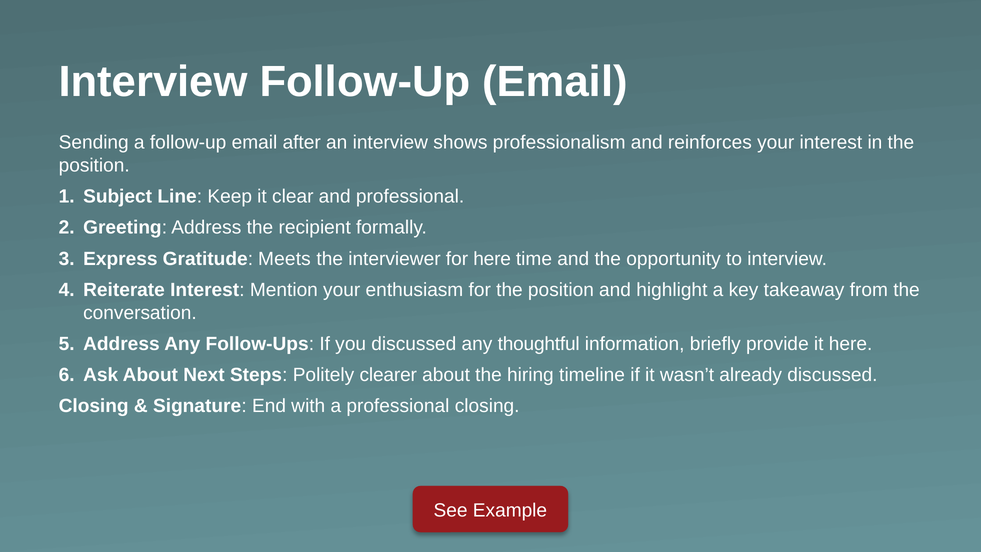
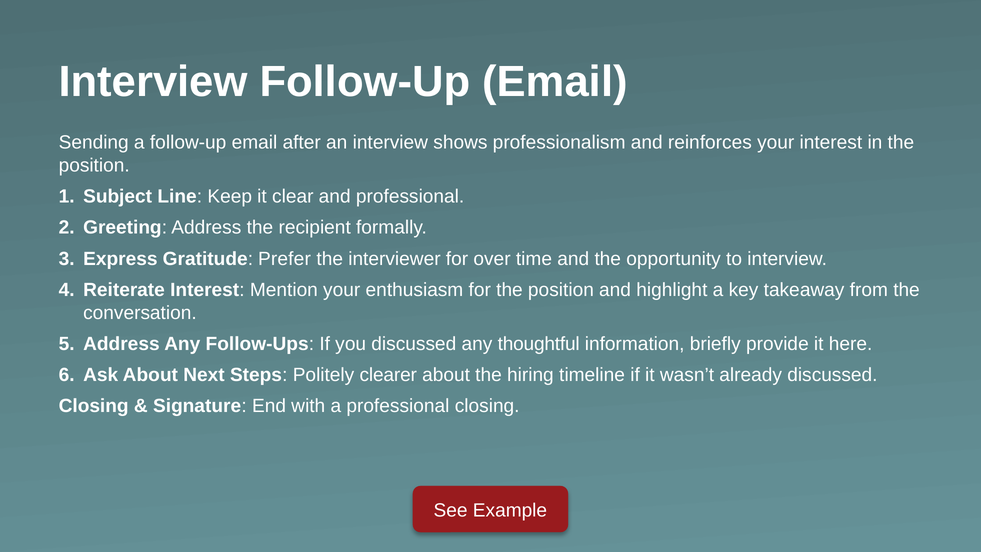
Meets: Meets -> Prefer (284, 259)
for here: here -> over (492, 259)
